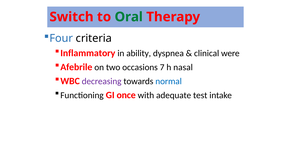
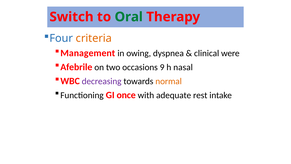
criteria colour: black -> orange (94, 38)
Inflammatory: Inflammatory -> Management (88, 53)
ability: ability -> owing (139, 53)
7: 7 -> 9 (162, 67)
normal colour: blue -> orange (169, 81)
test: test -> rest (200, 95)
